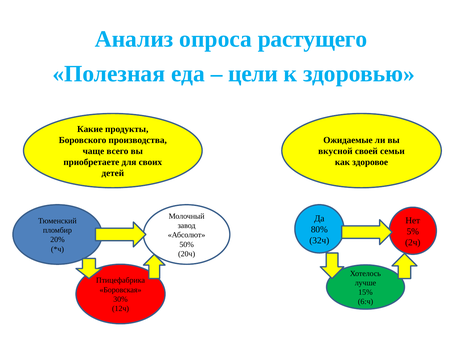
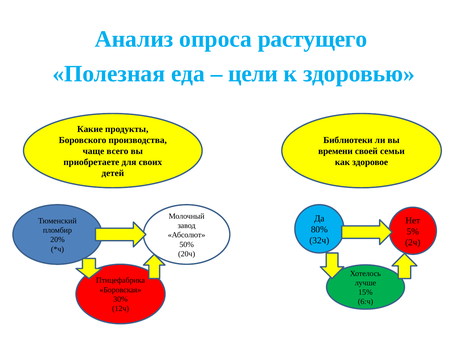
Ожидаемые: Ожидаемые -> Библиотеки (348, 140)
вкусной: вкусной -> времени (335, 151)
